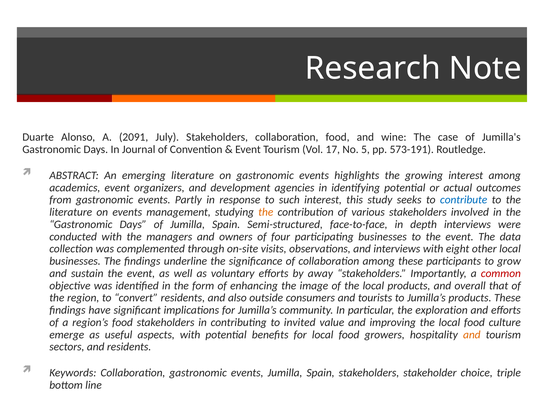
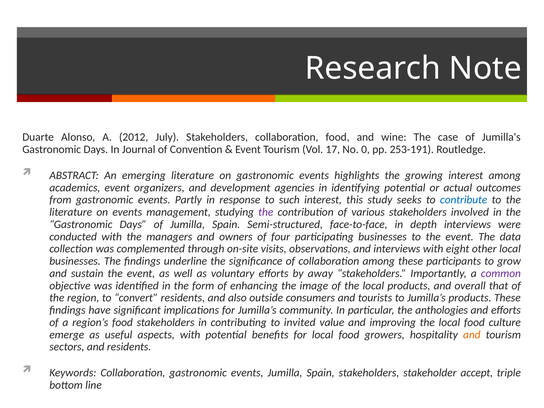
2091: 2091 -> 2012 (134, 137)
5: 5 -> 0 (366, 150)
573-191: 573-191 -> 253-191 (412, 150)
the colour: orange -> purple (266, 212)
common colour: red -> purple (501, 273)
exploration: exploration -> anthologies (442, 310)
choice: choice -> accept (477, 373)
